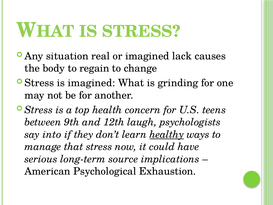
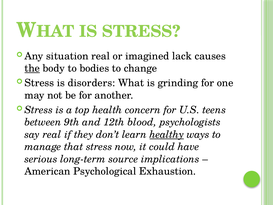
the underline: none -> present (32, 68)
regain: regain -> bodies (94, 68)
is imagined: imagined -> disorders (91, 83)
laugh: laugh -> blood (142, 122)
say into: into -> real (52, 134)
